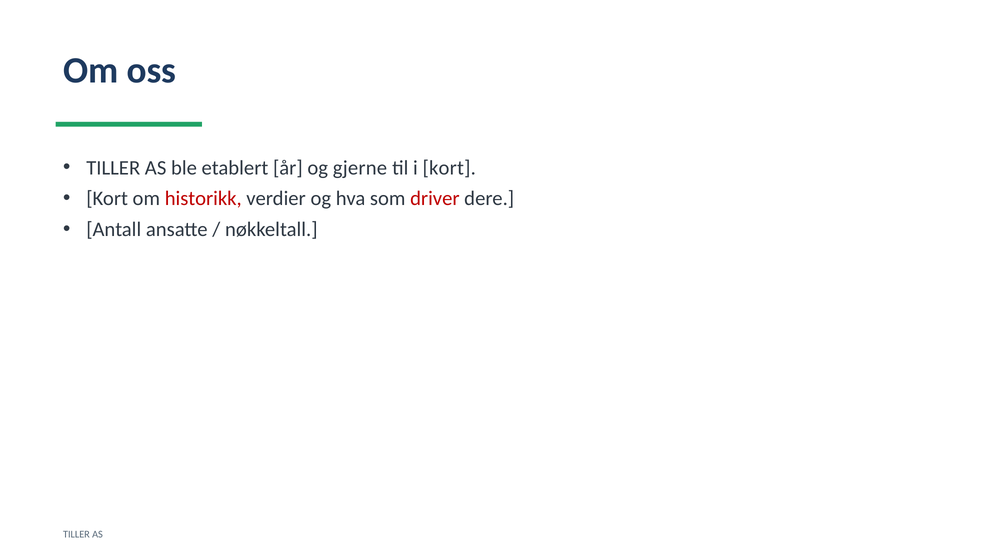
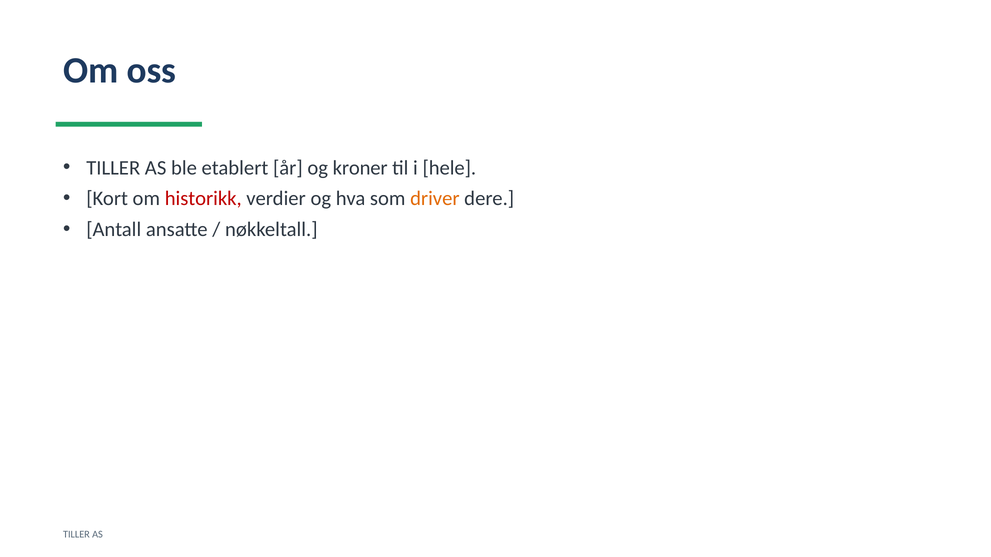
gjerne: gjerne -> kroner (360, 168)
i kort: kort -> hele (449, 168)
driver colour: red -> orange (435, 199)
